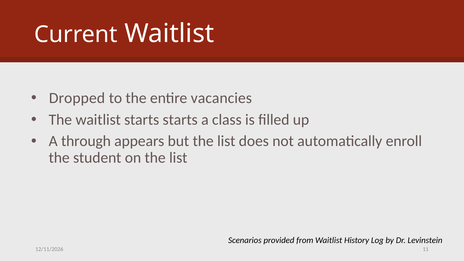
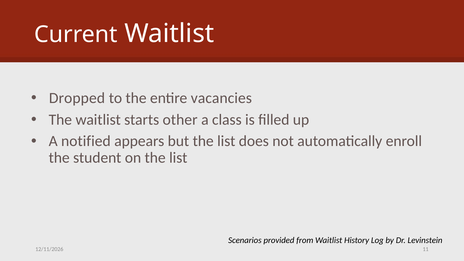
starts starts: starts -> other (180, 120)
through: through -> notified (86, 141)
